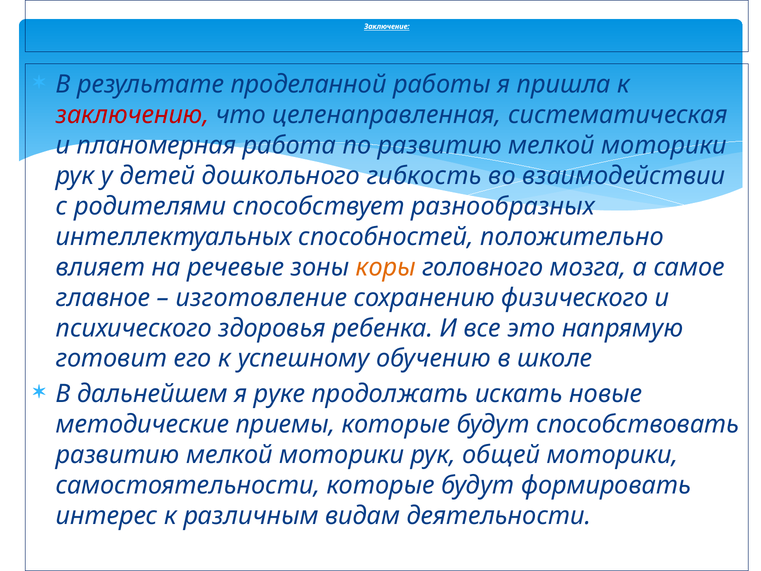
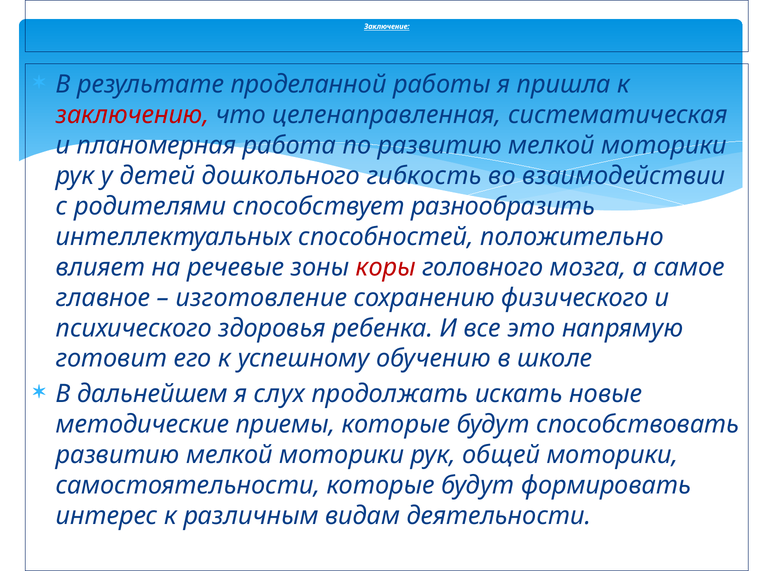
разнообразных: разнообразных -> разнообразить (503, 206)
коры colour: orange -> red (386, 267)
руке: руке -> слух (279, 394)
